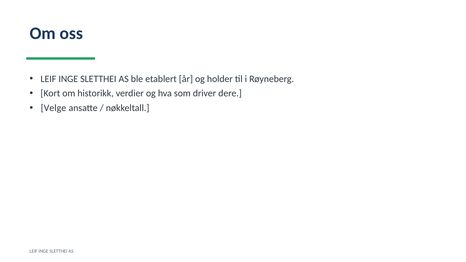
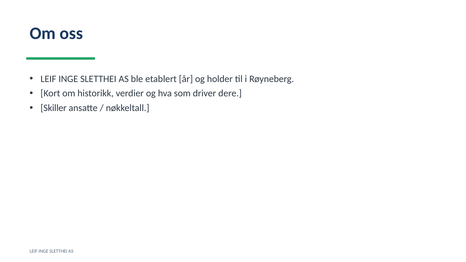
Velge: Velge -> Skiller (54, 108)
